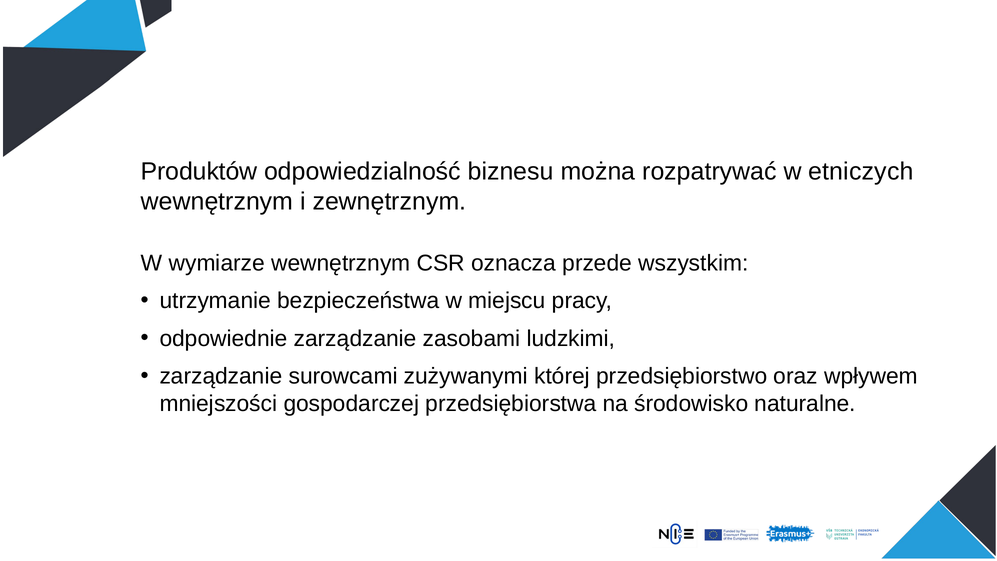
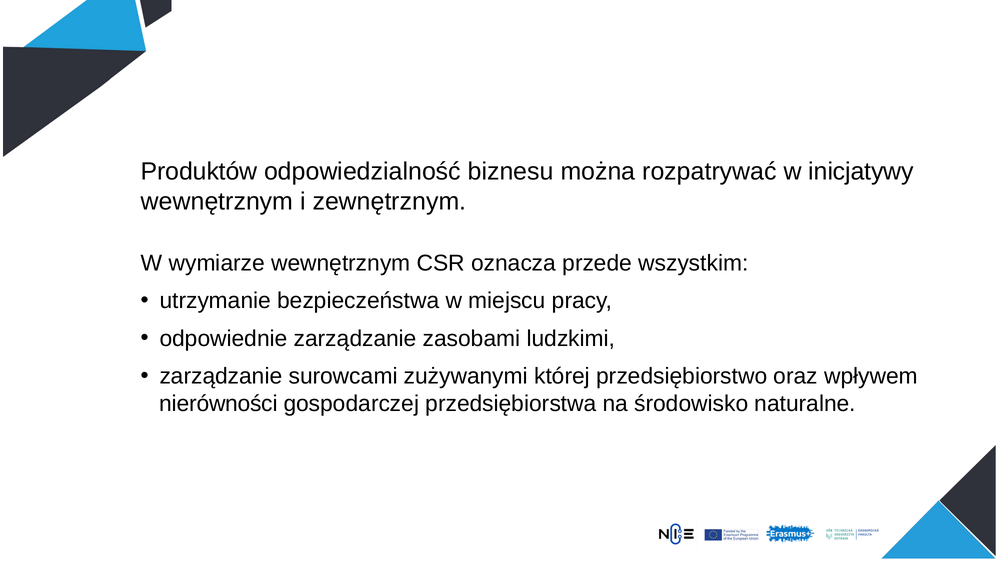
etniczych: etniczych -> inicjatywy (861, 171)
mniejszości: mniejszości -> nierówności (219, 404)
